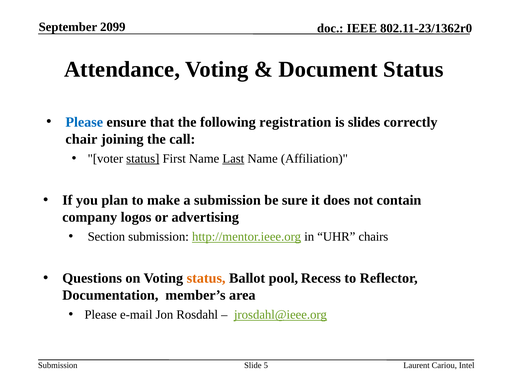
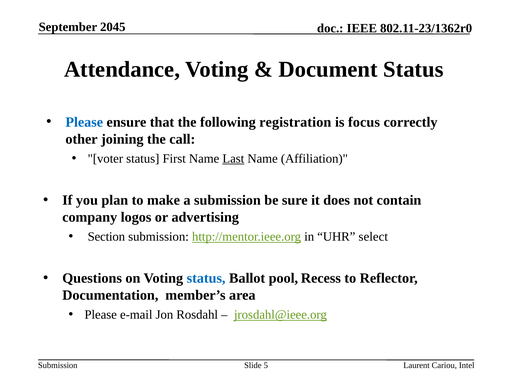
2099: 2099 -> 2045 (113, 27)
slides: slides -> focus (364, 122)
chair: chair -> other (82, 139)
status underline: present -> none (143, 159)
chairs: chairs -> select (373, 237)
status colour: orange -> blue (206, 278)
